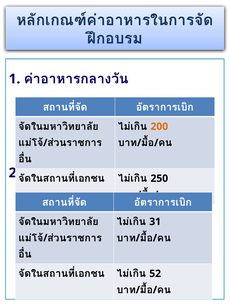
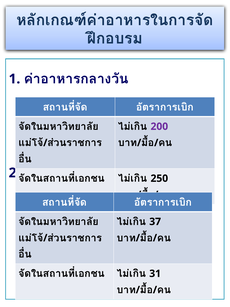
200 colour: orange -> purple (159, 126)
31: 31 -> 37 (155, 221)
52: 52 -> 31 (155, 273)
